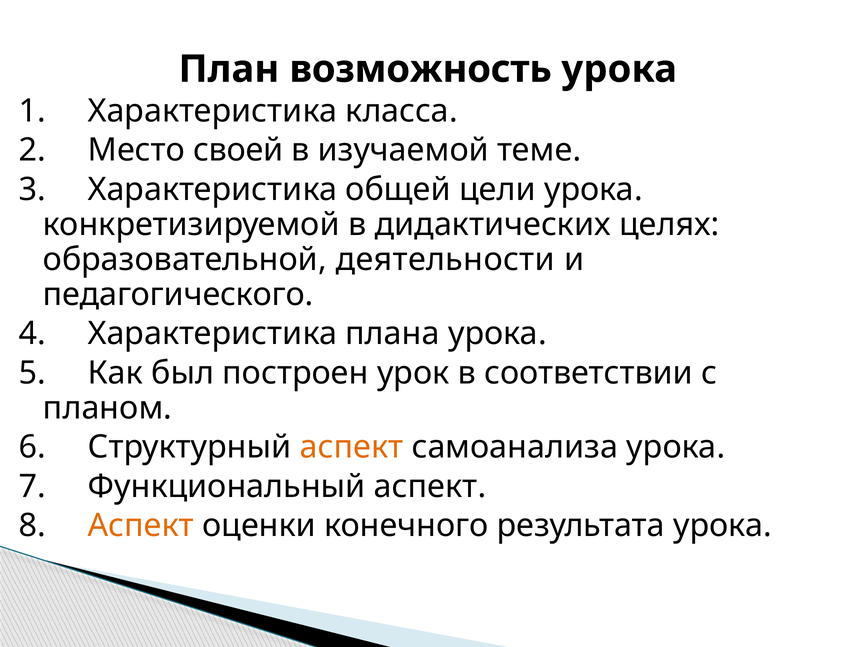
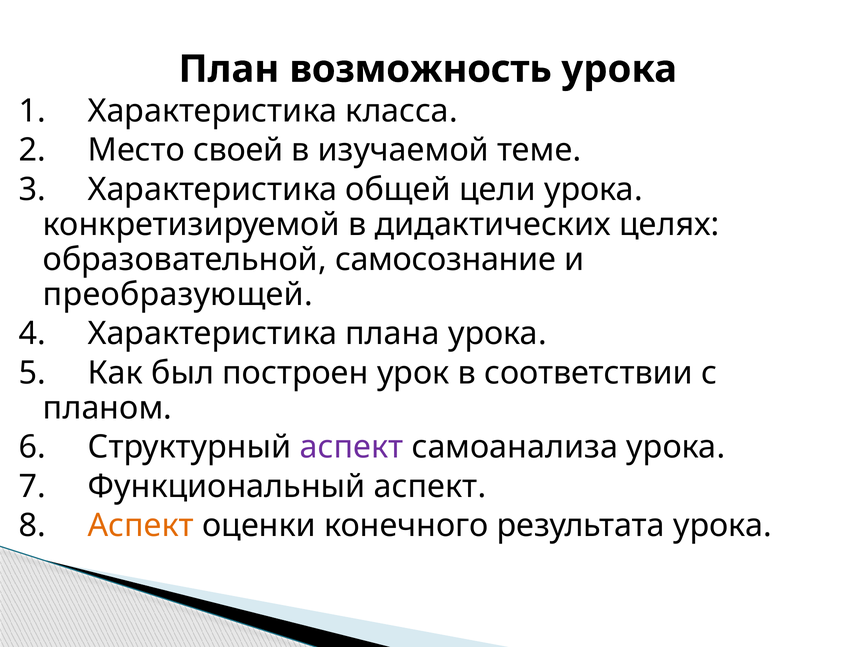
деятельности: деятельности -> самосознание (446, 259)
педагогического: педагогического -> преобразующей (178, 294)
аспект colour: orange -> purple (352, 447)
